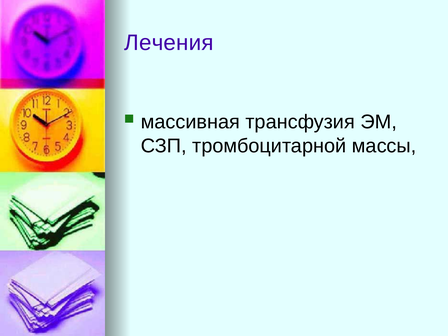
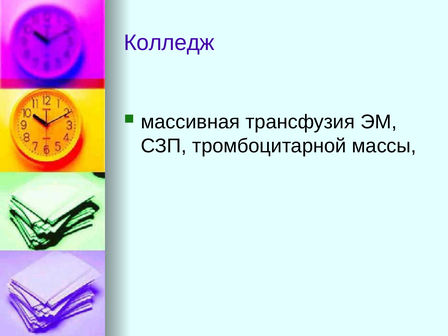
Лечения: Лечения -> Колледж (169, 43)
